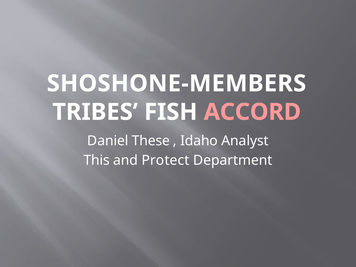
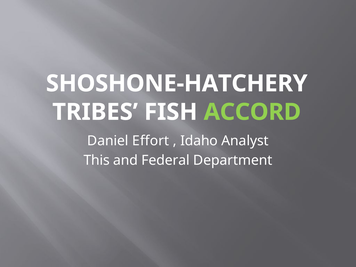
SHOSHONE-MEMBERS: SHOSHONE-MEMBERS -> SHOSHONE-HATCHERY (177, 84)
ACCORD colour: pink -> light green (252, 112)
These: These -> Effort (151, 141)
Protect: Protect -> Federal (166, 160)
